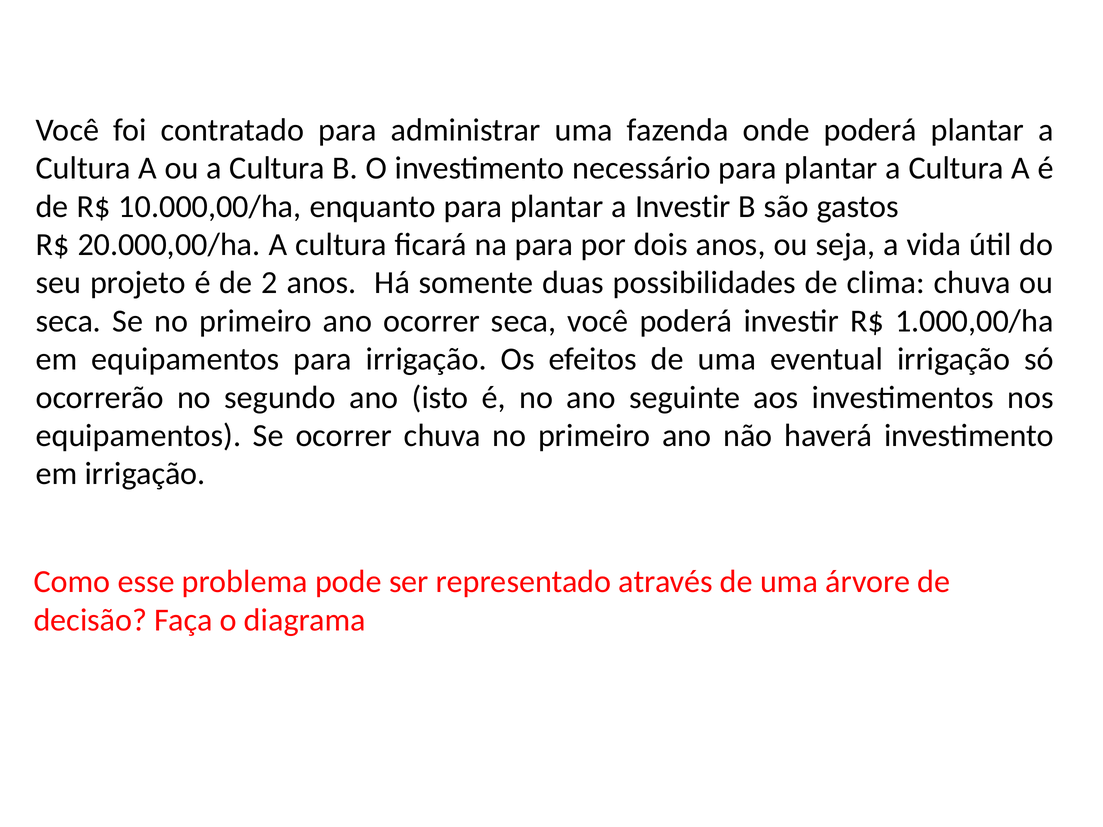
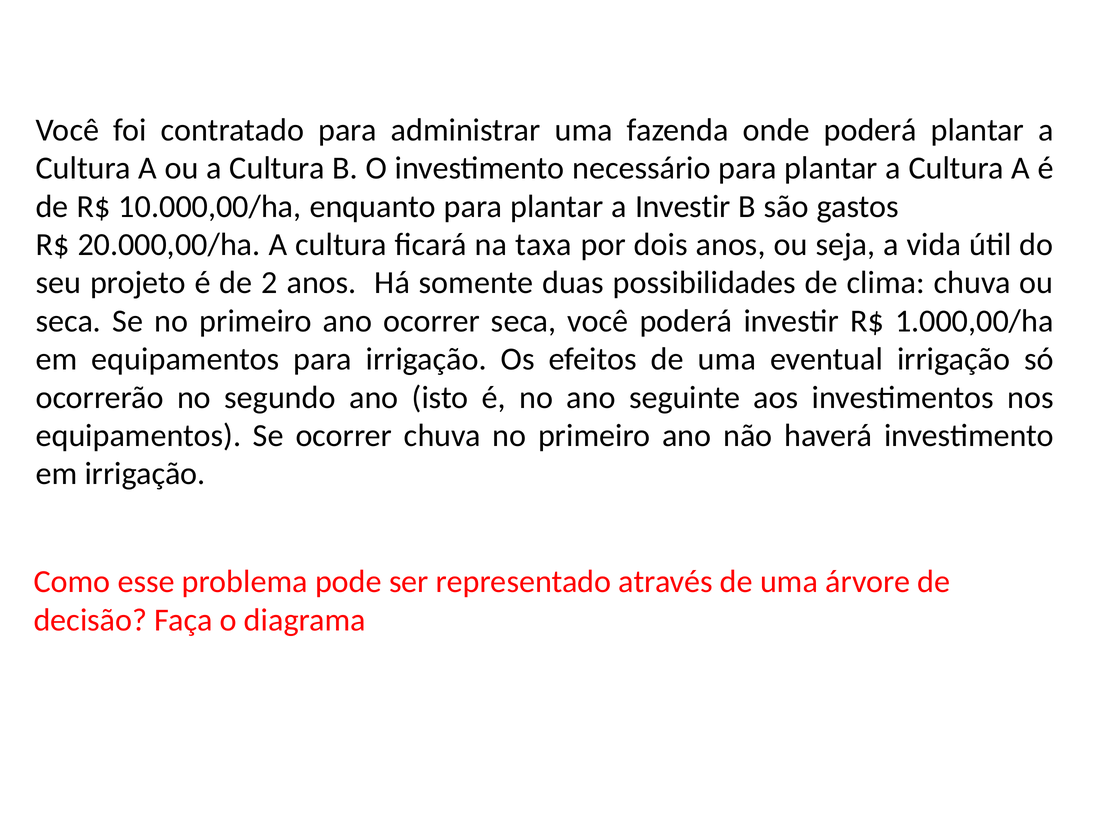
na para: para -> taxa (544, 245)
